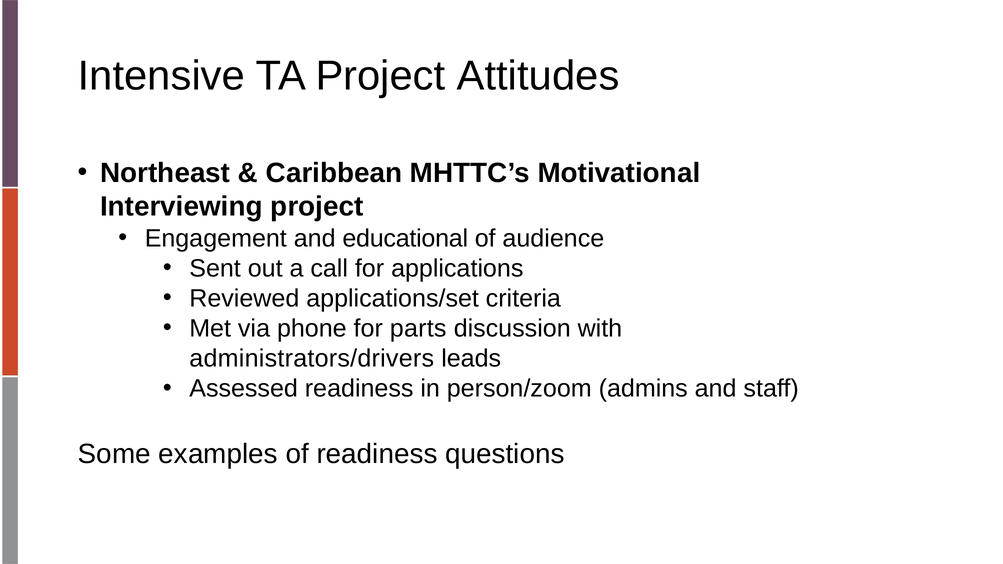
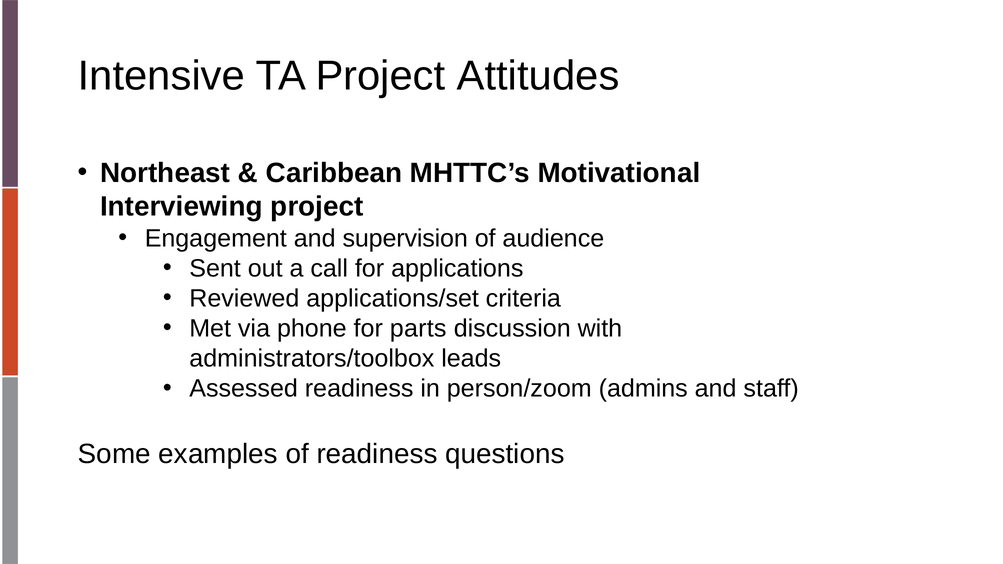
educational: educational -> supervision (405, 238)
administrators/drivers: administrators/drivers -> administrators/toolbox (312, 359)
